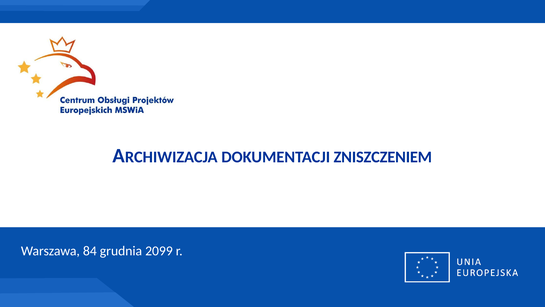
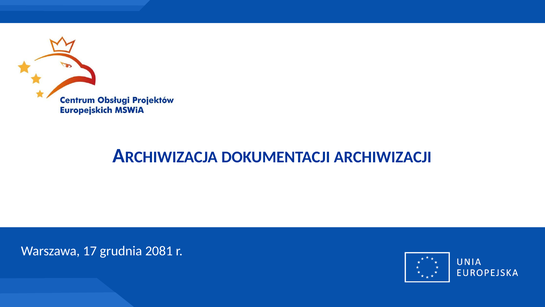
ZNISZCZENIEM: ZNISZCZENIEM -> ARCHIWIZACJI (383, 157)
84: 84 -> 17 (90, 251)
2099: 2099 -> 2081 (159, 251)
